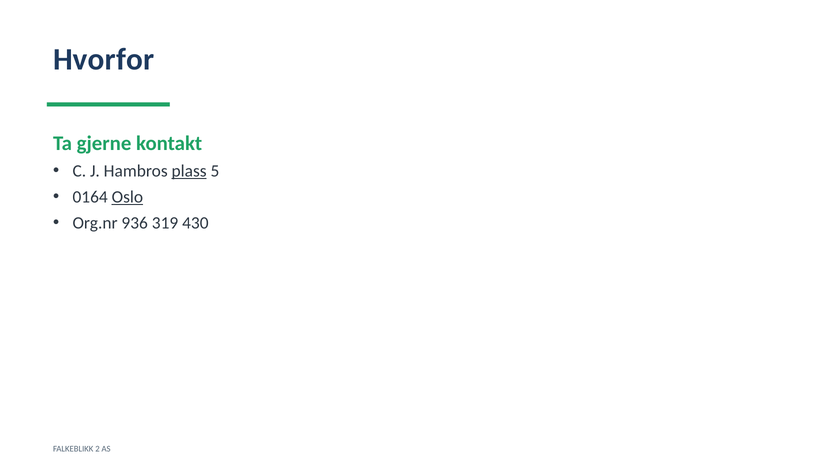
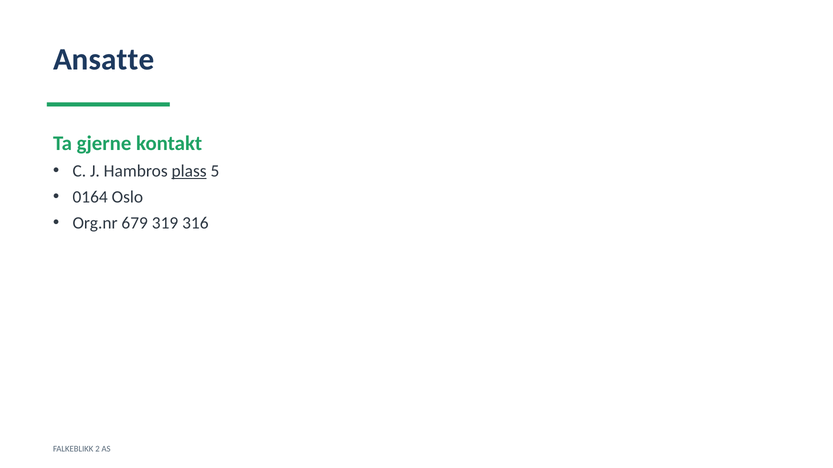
Hvorfor: Hvorfor -> Ansatte (104, 59)
Oslo underline: present -> none (127, 197)
936: 936 -> 679 (135, 223)
430: 430 -> 316 (195, 223)
